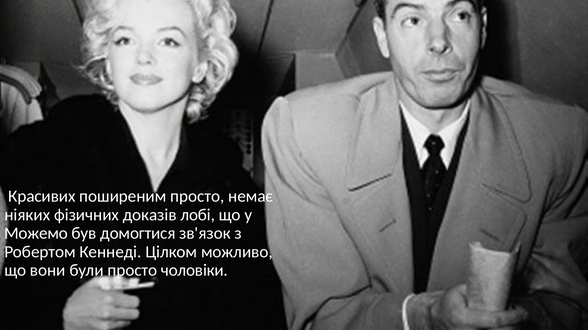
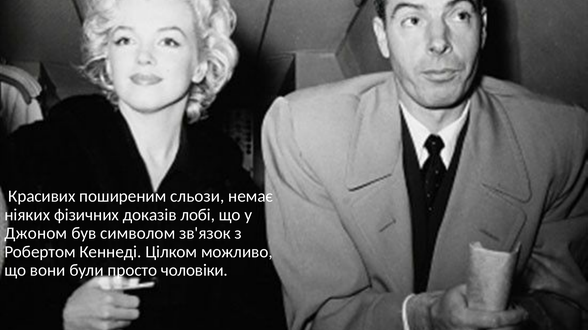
поширеним просто: просто -> сльози (197, 197)
Можемо: Можемо -> Джоном (36, 234)
домогтися: домогтися -> символом (138, 234)
